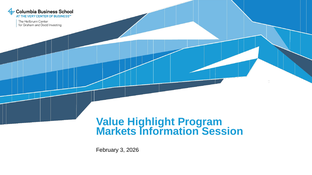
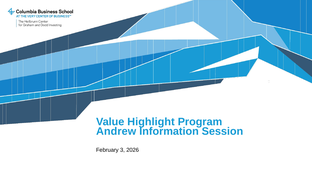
Markets: Markets -> Andrew (116, 132)
